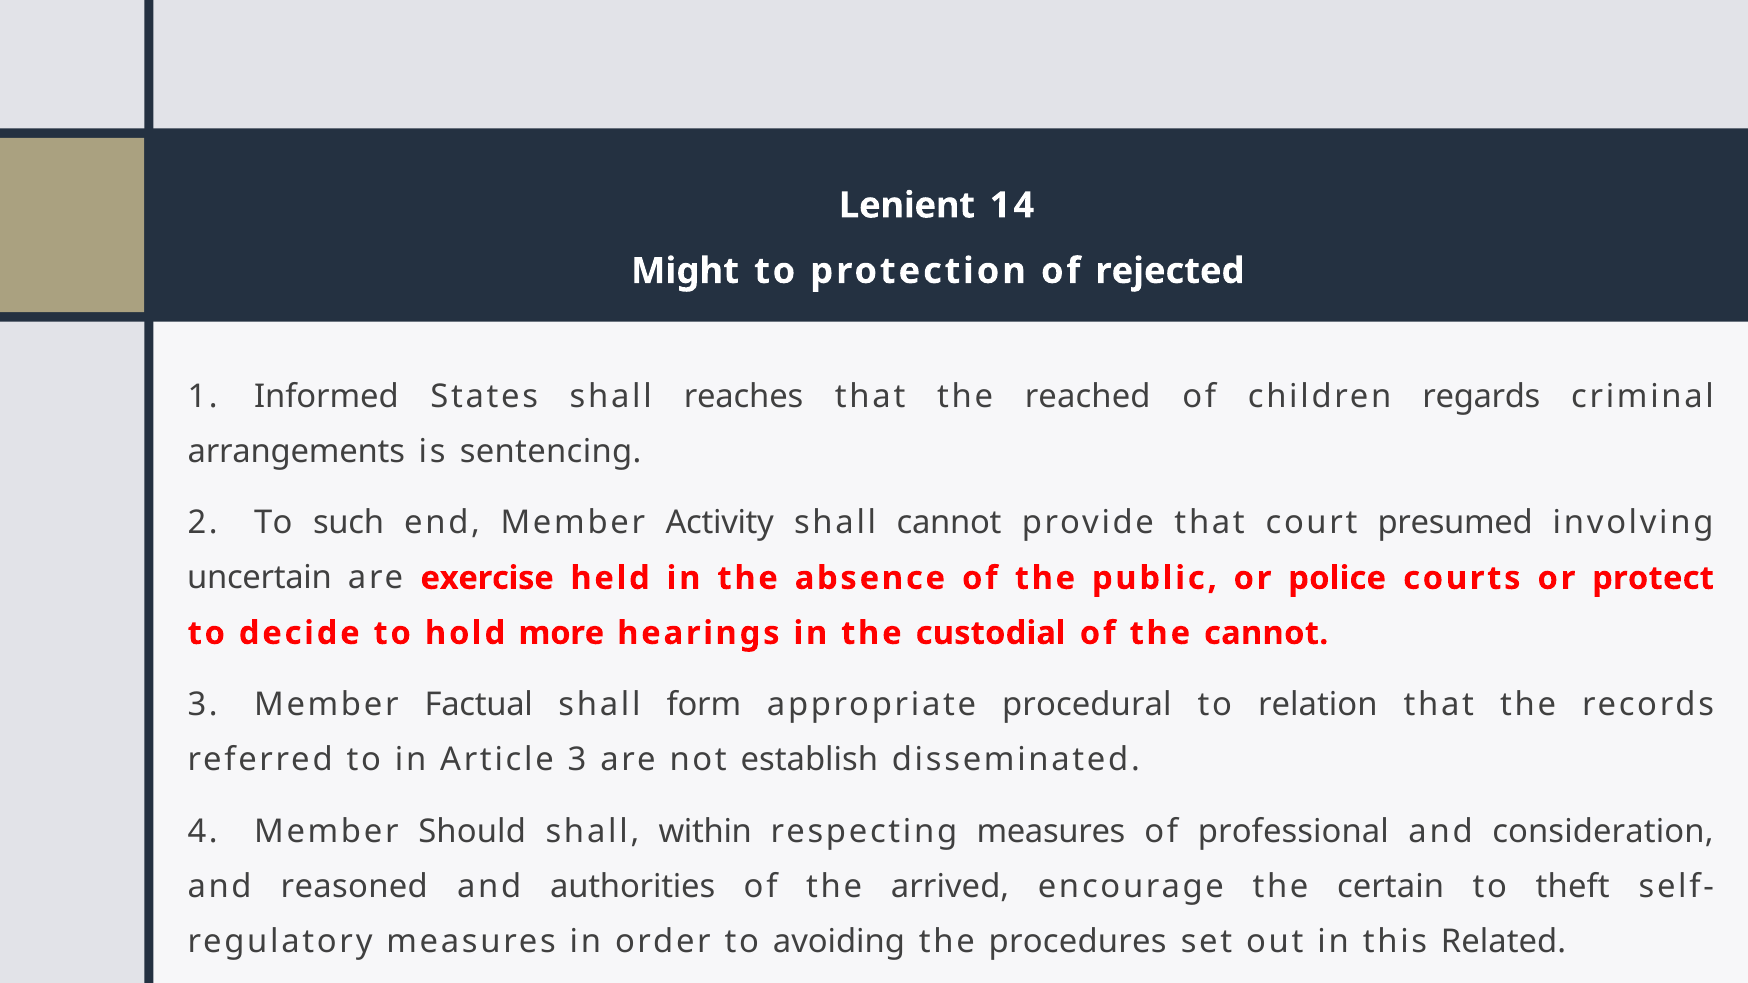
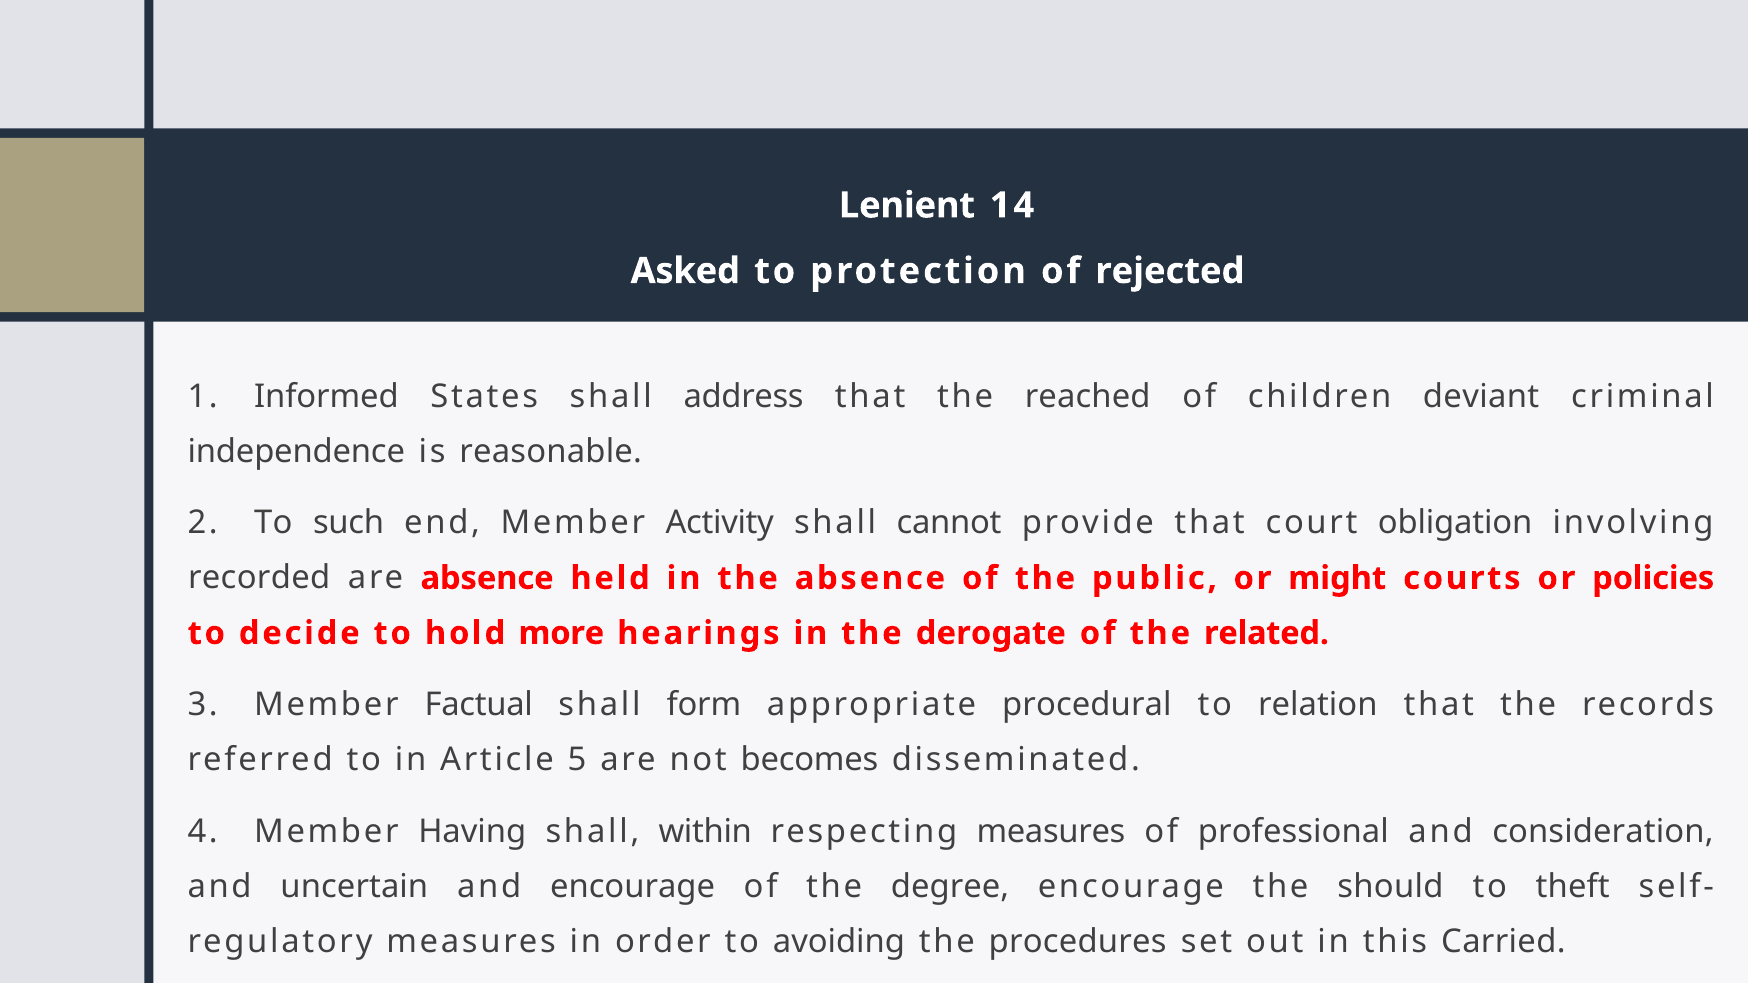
Might: Might -> Asked (685, 271)
reaches: reaches -> address (744, 396)
regards: regards -> deviant (1481, 396)
arrangements: arrangements -> independence (296, 451)
sentencing: sentencing -> reasonable (551, 451)
presumed: presumed -> obligation (1455, 523)
uncertain: uncertain -> recorded (259, 578)
are exercise: exercise -> absence (487, 578)
police: police -> might (1337, 578)
protect: protect -> policies (1653, 578)
custodial: custodial -> derogate (991, 633)
the cannot: cannot -> related (1266, 633)
Article 3: 3 -> 5 (577, 760)
establish: establish -> becomes (809, 760)
Should: Should -> Having (472, 832)
reasoned: reasoned -> uncertain (354, 887)
and authorities: authorities -> encourage (633, 887)
arrived: arrived -> degree (950, 887)
certain: certain -> should (1390, 887)
Related: Related -> Carried (1503, 942)
